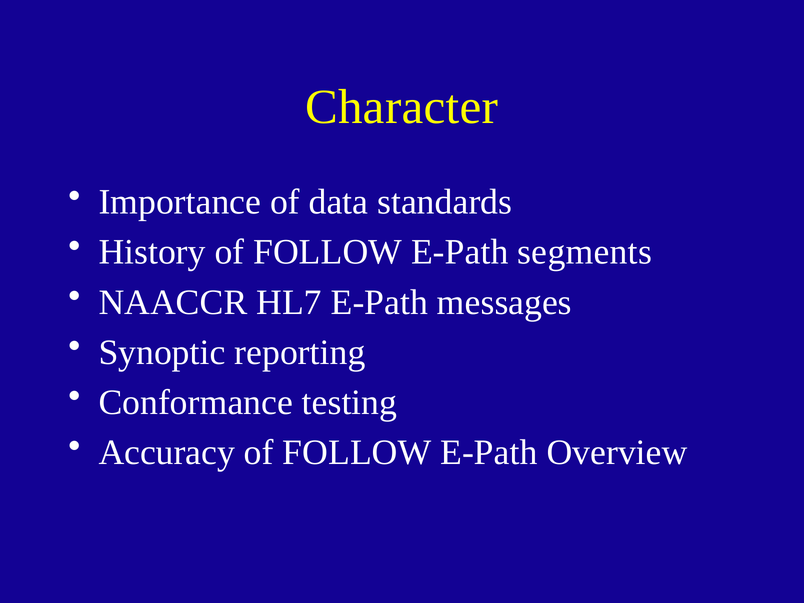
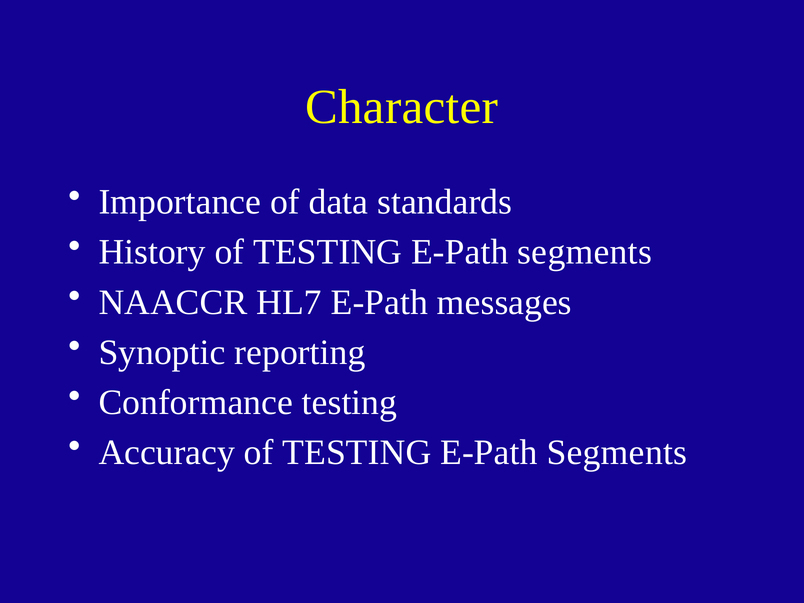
History of FOLLOW: FOLLOW -> TESTING (328, 252)
FOLLOW: FOLLOW -> TESTING (357, 452)
Overview: Overview -> Segments (617, 452)
